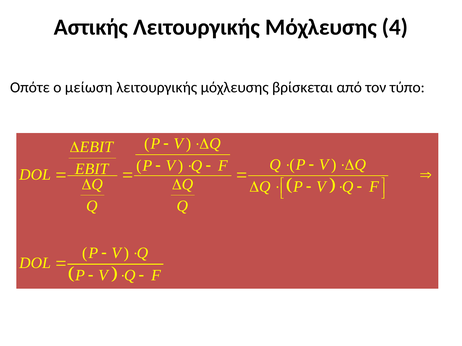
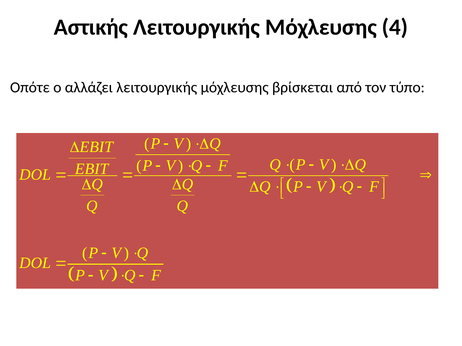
μείωση: μείωση -> αλλάζει (89, 88)
